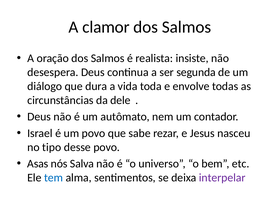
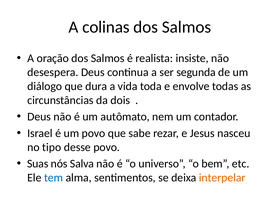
clamor: clamor -> colinas (106, 27)
dele: dele -> dois (120, 100)
Asas: Asas -> Suas (38, 164)
interpelar colour: purple -> orange (222, 178)
